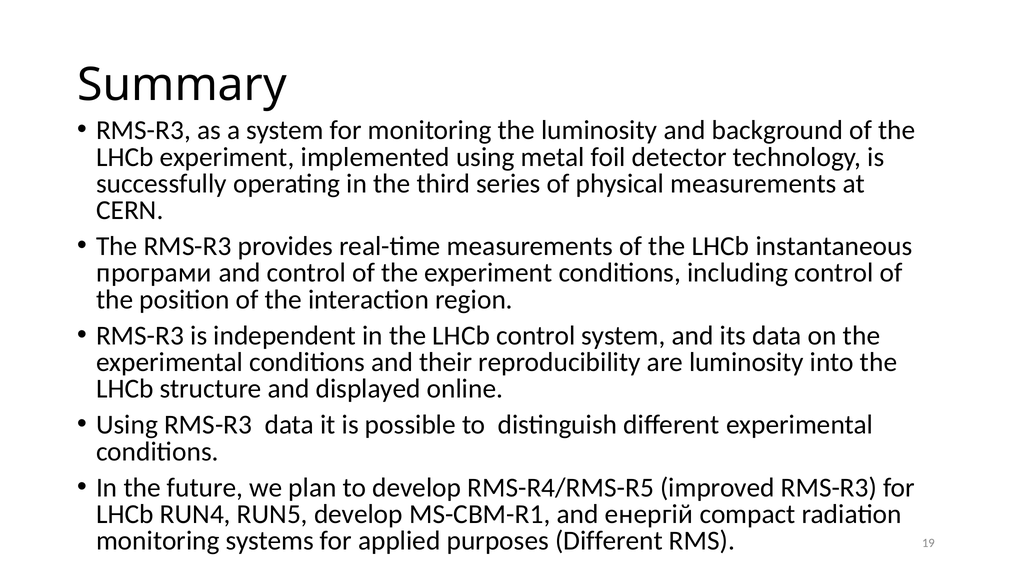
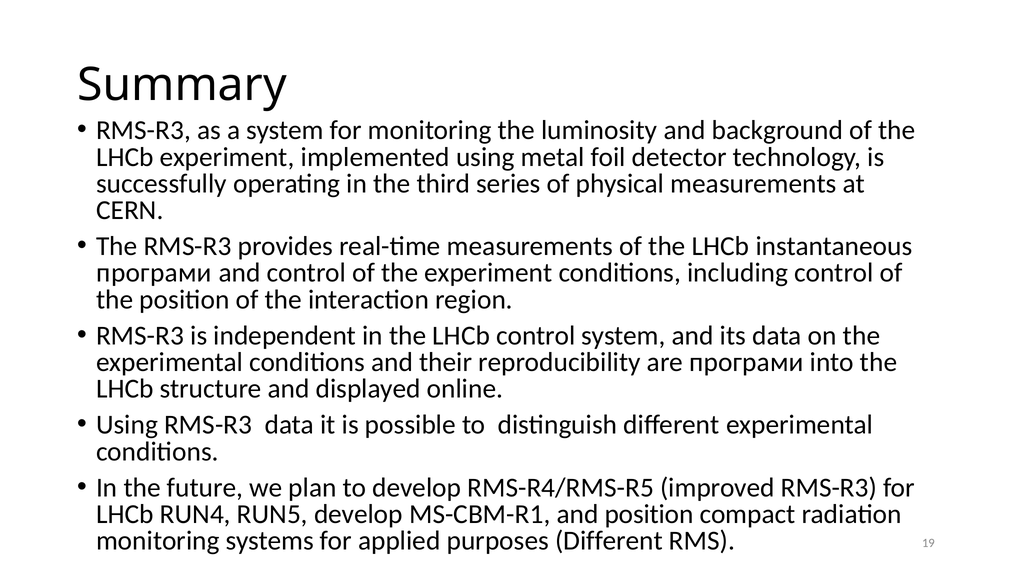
are luminosity: luminosity -> програми (746, 362)
and енергій: енергій -> position (649, 514)
